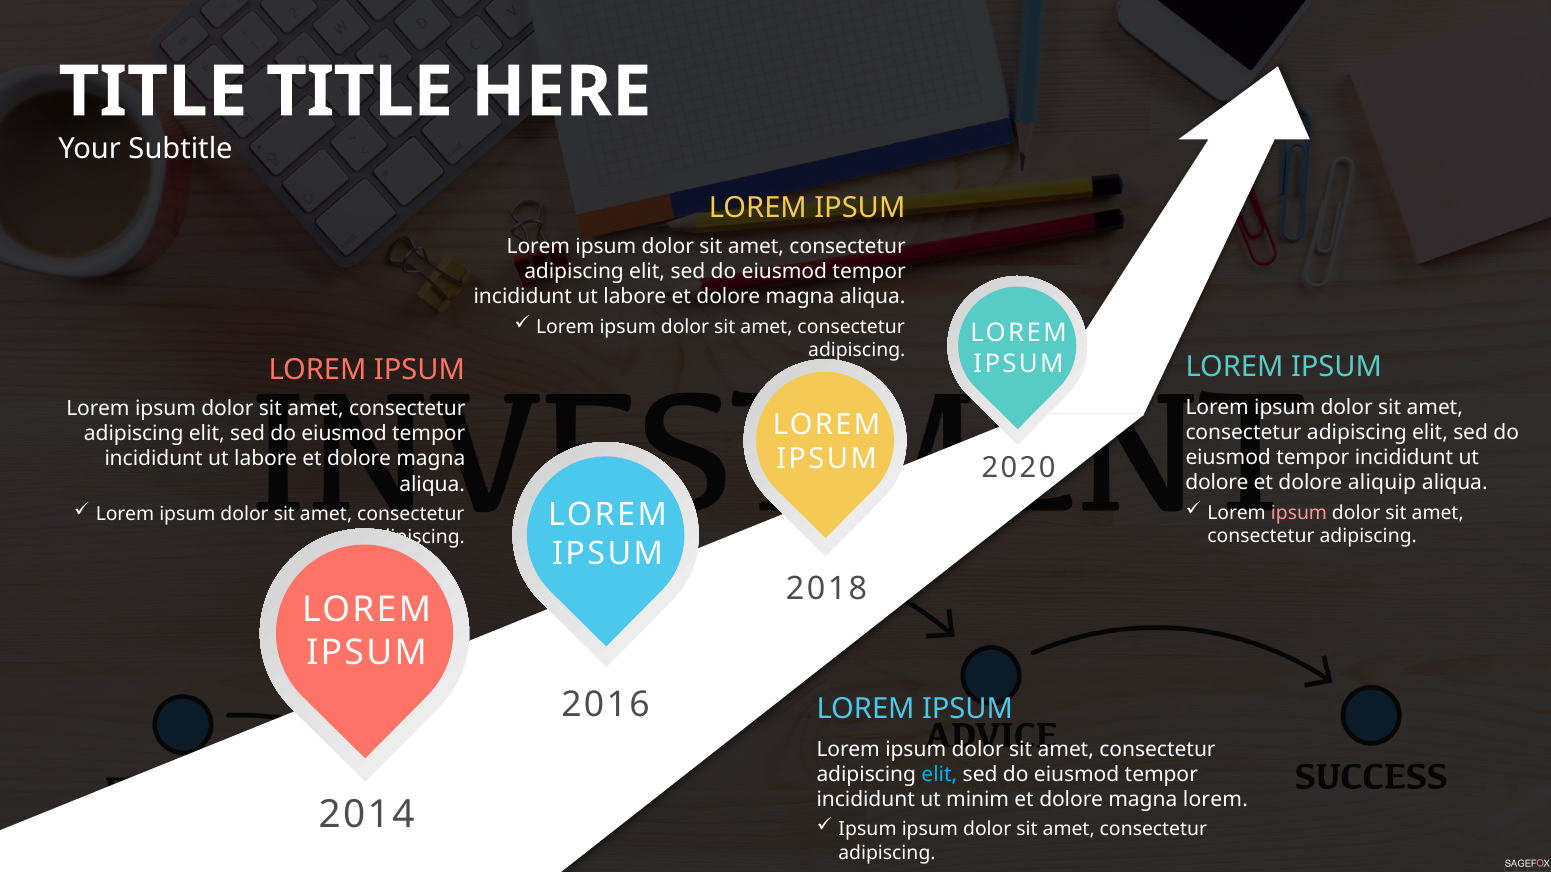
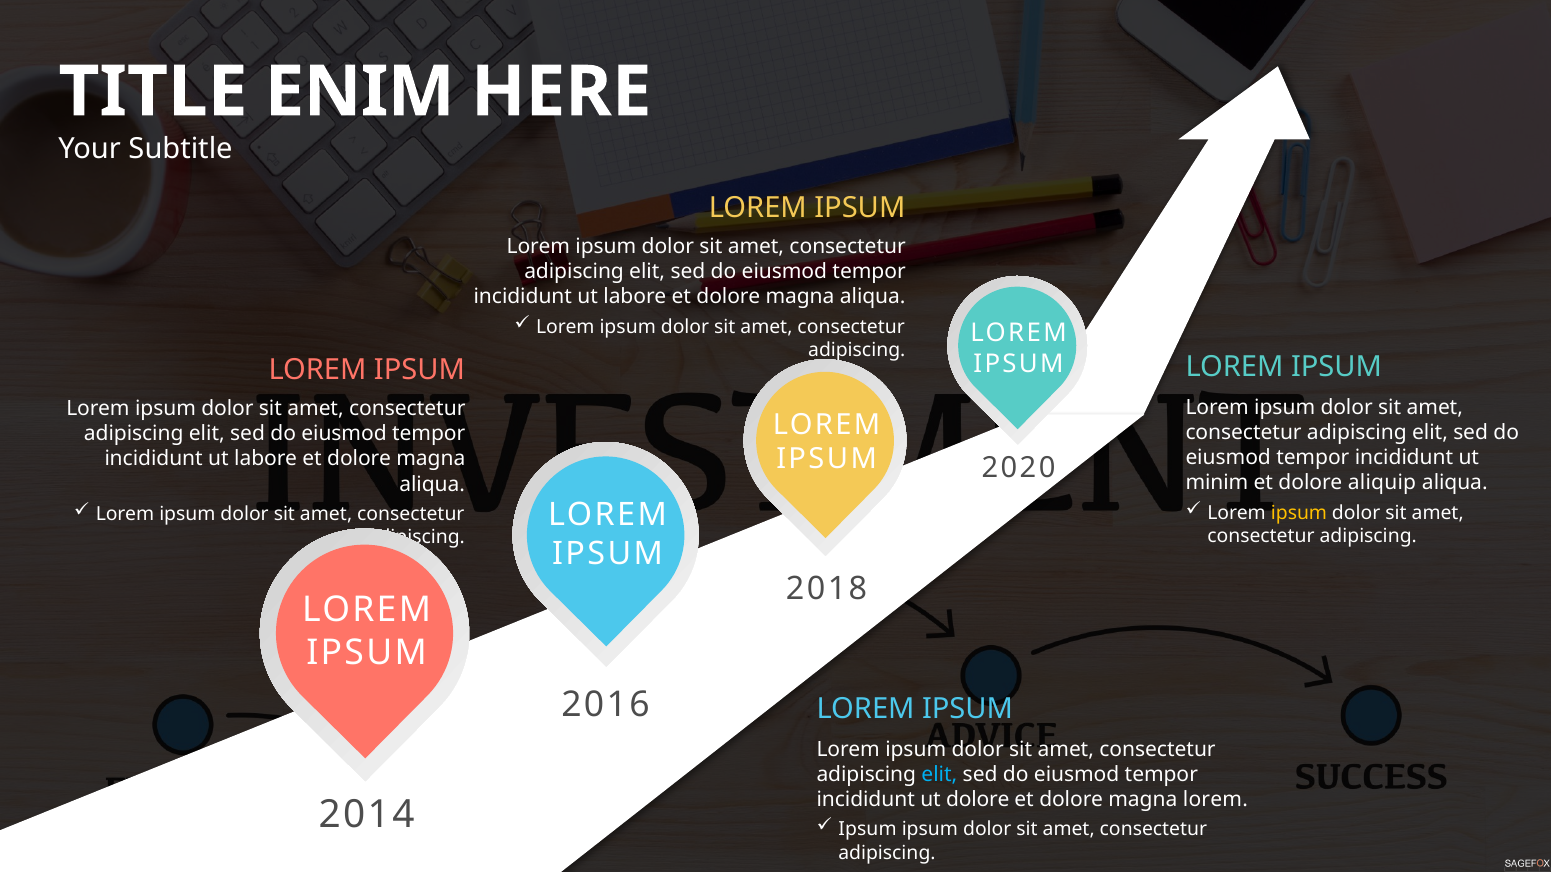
TITLE: TITLE -> ENIM (360, 92)
dolore: dolore -> minim (1217, 483)
ipsum colour: pink -> yellow (1299, 513)
ut minim: minim -> dolore (978, 800)
